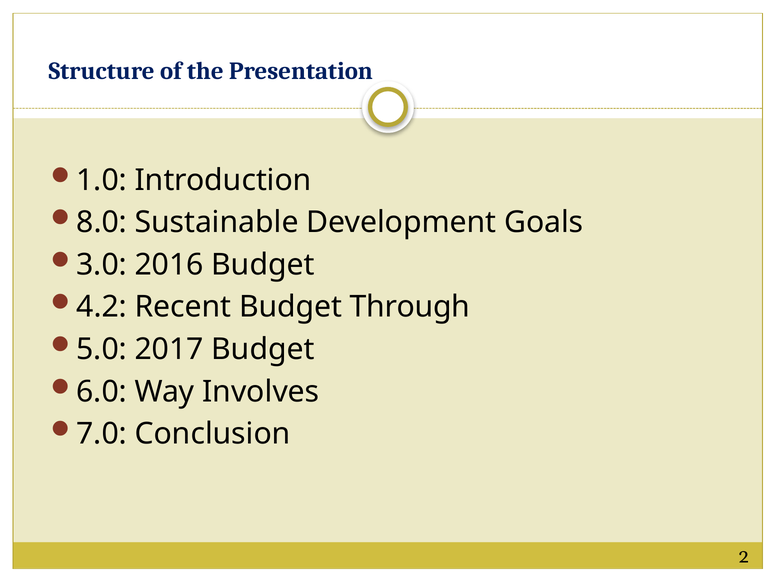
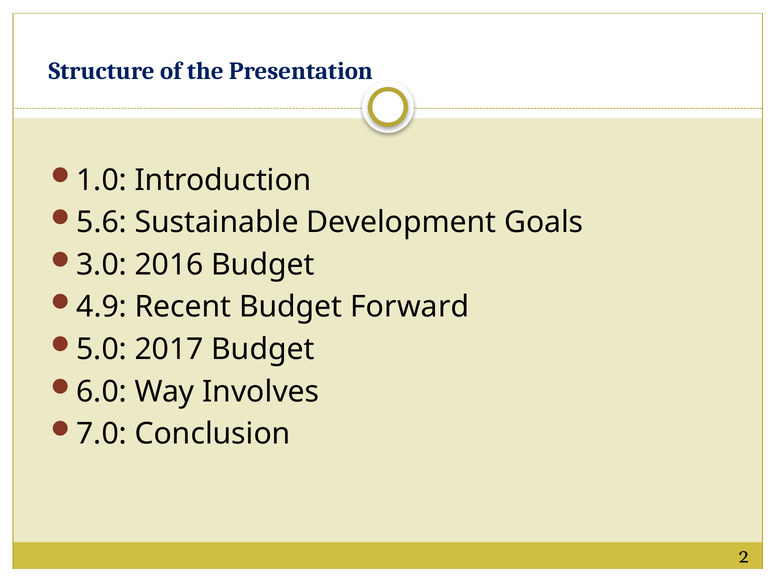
8.0: 8.0 -> 5.6 (102, 222)
4.2: 4.2 -> 4.9 (102, 307)
Through: Through -> Forward (410, 307)
